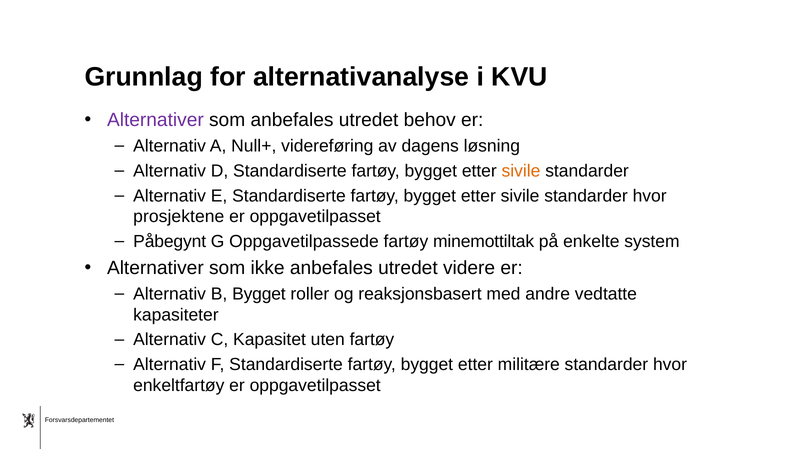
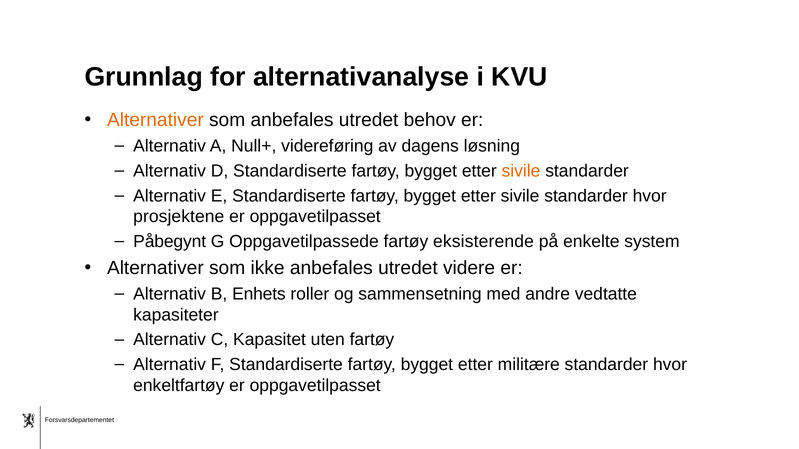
Alternativer colour: purple -> orange (155, 120)
minemottiltak: minemottiltak -> eksisterende (483, 242)
B Bygget: Bygget -> Enhets (259, 294)
reaksjonsbasert: reaksjonsbasert -> sammensetning (420, 294)
